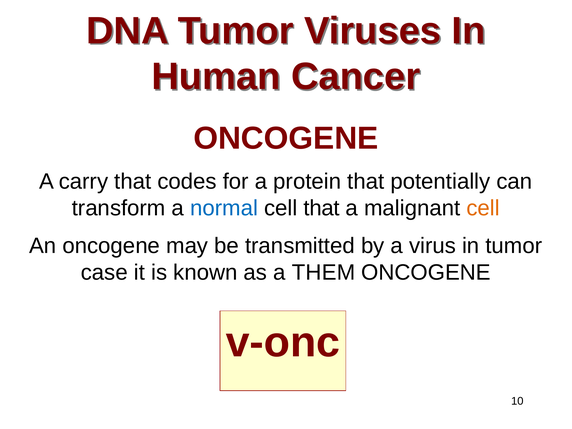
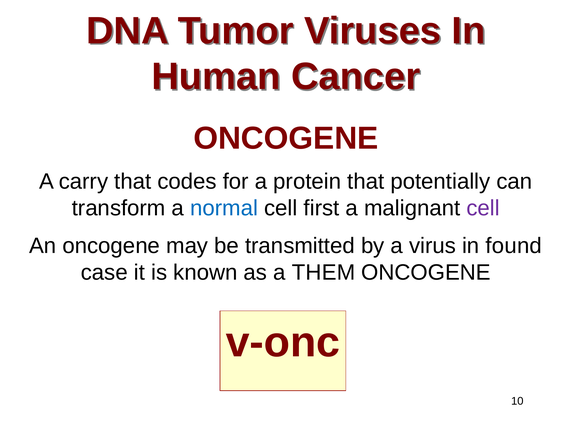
cell that: that -> first (321, 208)
cell colour: orange -> purple (483, 208)
in tumor: tumor -> found (514, 246)
